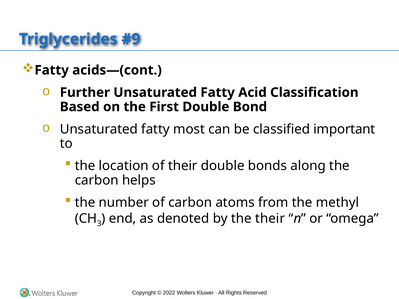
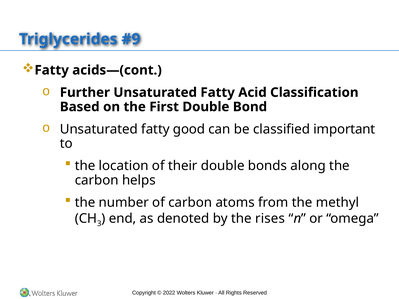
most: most -> good (189, 129)
the their: their -> rises (270, 219)
